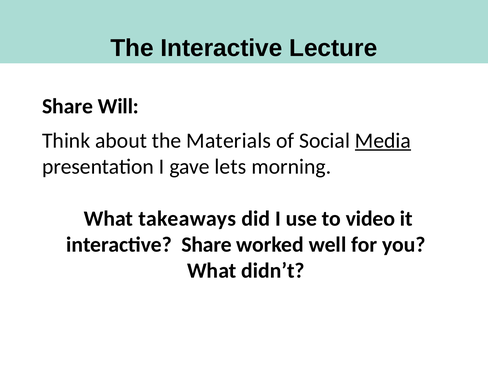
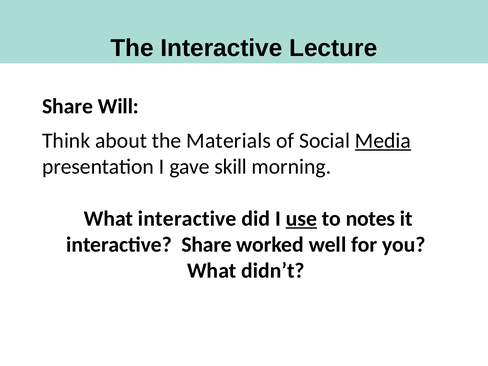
lets: lets -> skill (231, 167)
What takeaways: takeaways -> interactive (187, 219)
use underline: none -> present (301, 219)
video: video -> notes (370, 219)
